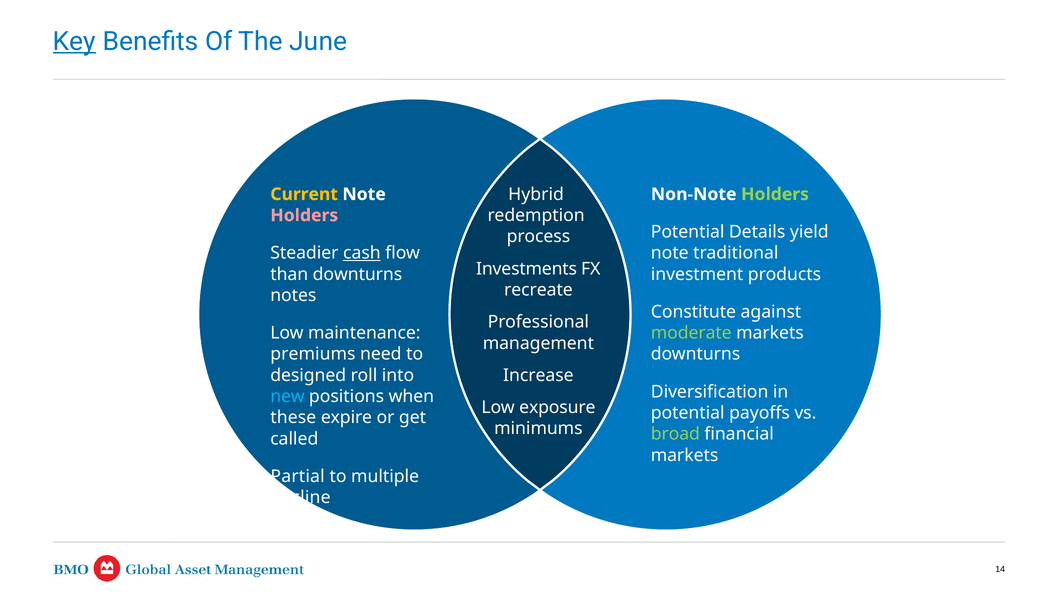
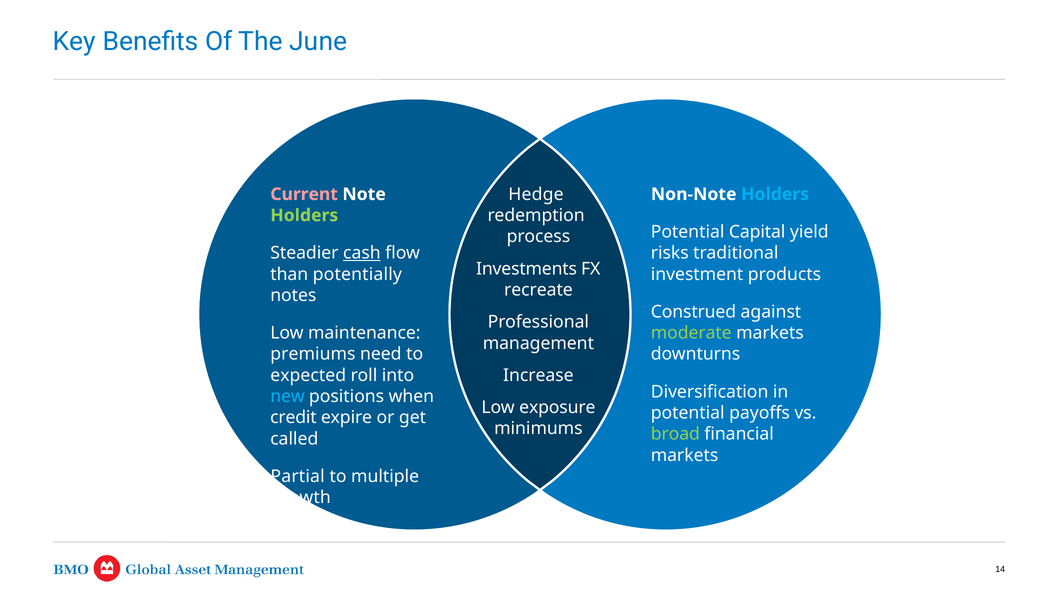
Key underline: present -> none (74, 42)
Hybrid: Hybrid -> Hedge (536, 194)
Current colour: yellow -> pink (304, 194)
Holders colour: light green -> light blue (775, 194)
Holders colour: pink -> light green (304, 215)
Details: Details -> Capital (757, 232)
note: note -> risks (670, 253)
than downturns: downturns -> potentially (357, 274)
Constitute: Constitute -> Construed (693, 312)
designed: designed -> expected (308, 375)
these: these -> credit (293, 418)
decline: decline -> growth (301, 498)
